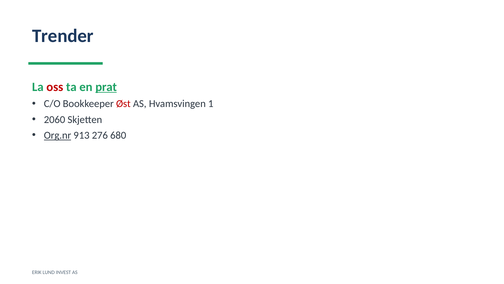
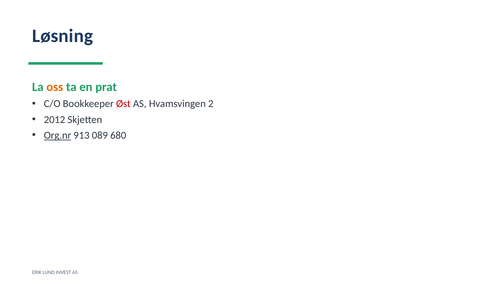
Trender: Trender -> Løsning (63, 36)
oss colour: red -> orange (55, 87)
prat underline: present -> none (106, 87)
1: 1 -> 2 (211, 104)
2060: 2060 -> 2012 (55, 119)
276: 276 -> 089 (100, 135)
